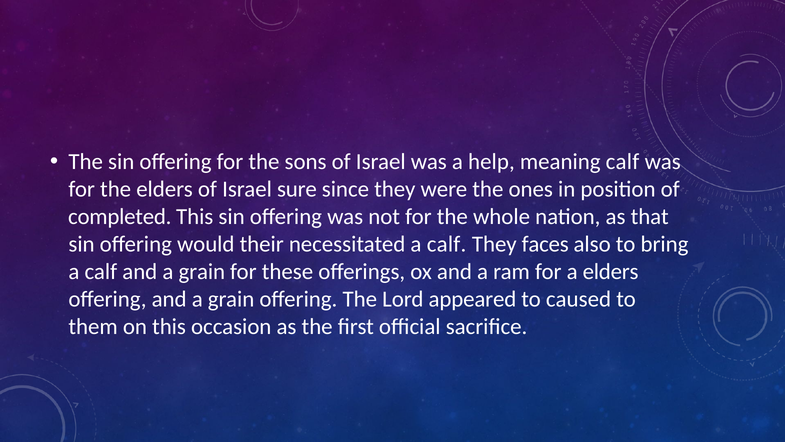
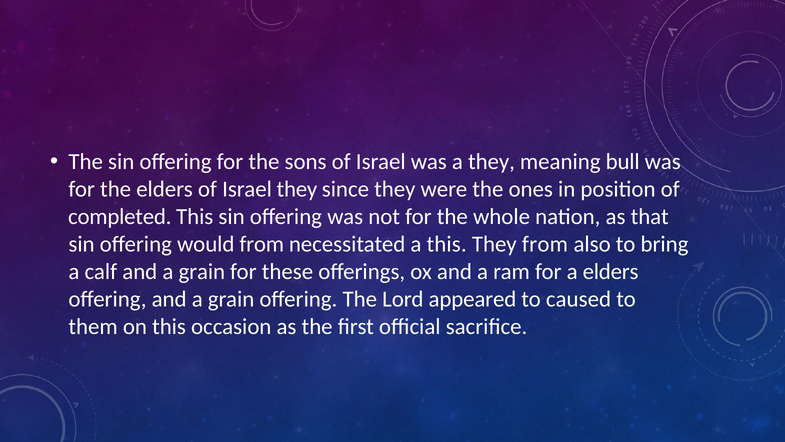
a help: help -> they (491, 162)
meaning calf: calf -> bull (623, 162)
Israel sure: sure -> they (297, 189)
would their: their -> from (262, 244)
necessitated a calf: calf -> this (447, 244)
They faces: faces -> from (545, 244)
